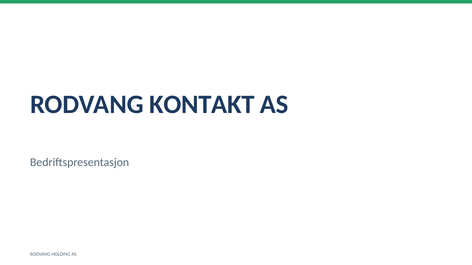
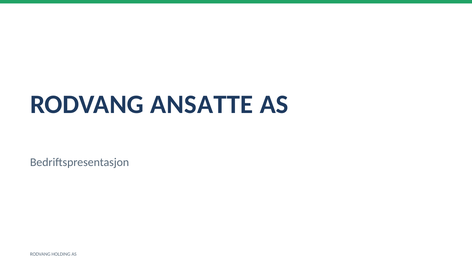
KONTAKT: KONTAKT -> ANSATTE (202, 105)
